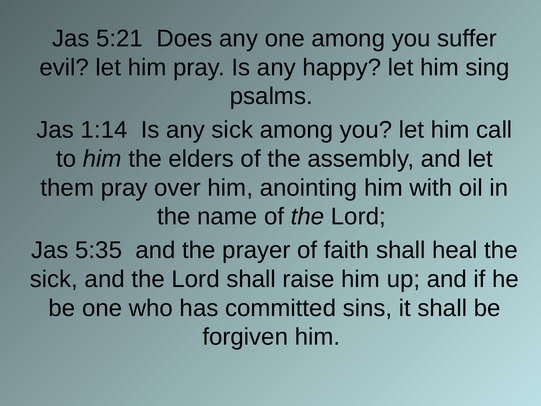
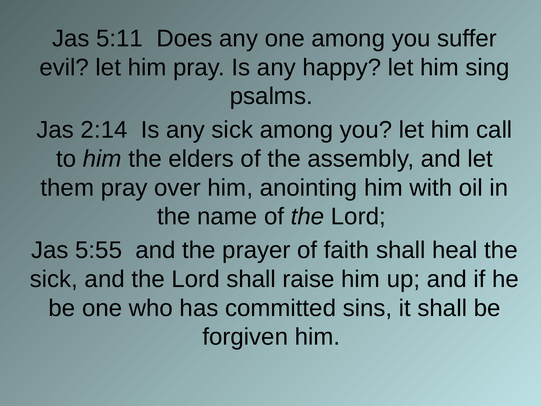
5:21: 5:21 -> 5:11 (120, 39)
1:14: 1:14 -> 2:14 (104, 130)
5:35: 5:35 -> 5:55 (99, 250)
